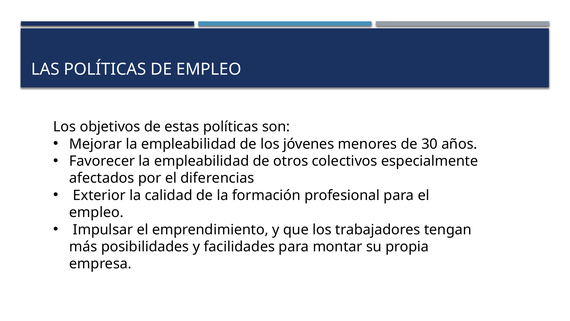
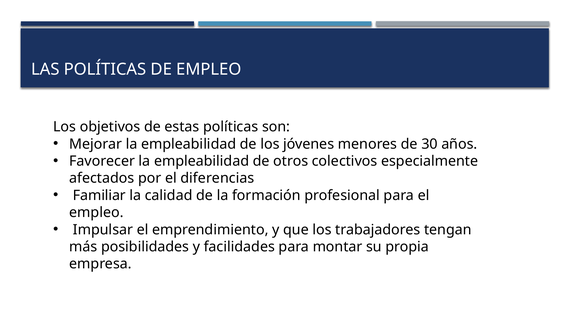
Exterior: Exterior -> Familiar (99, 195)
